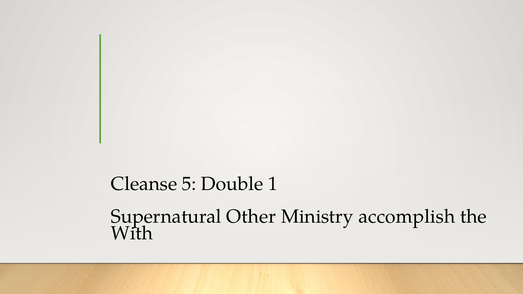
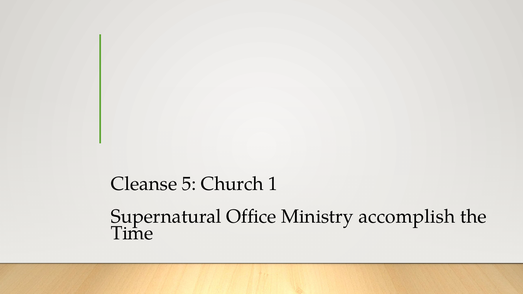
Double: Double -> Church (232, 184)
Other: Other -> Office (251, 217)
With: With -> Time (132, 233)
